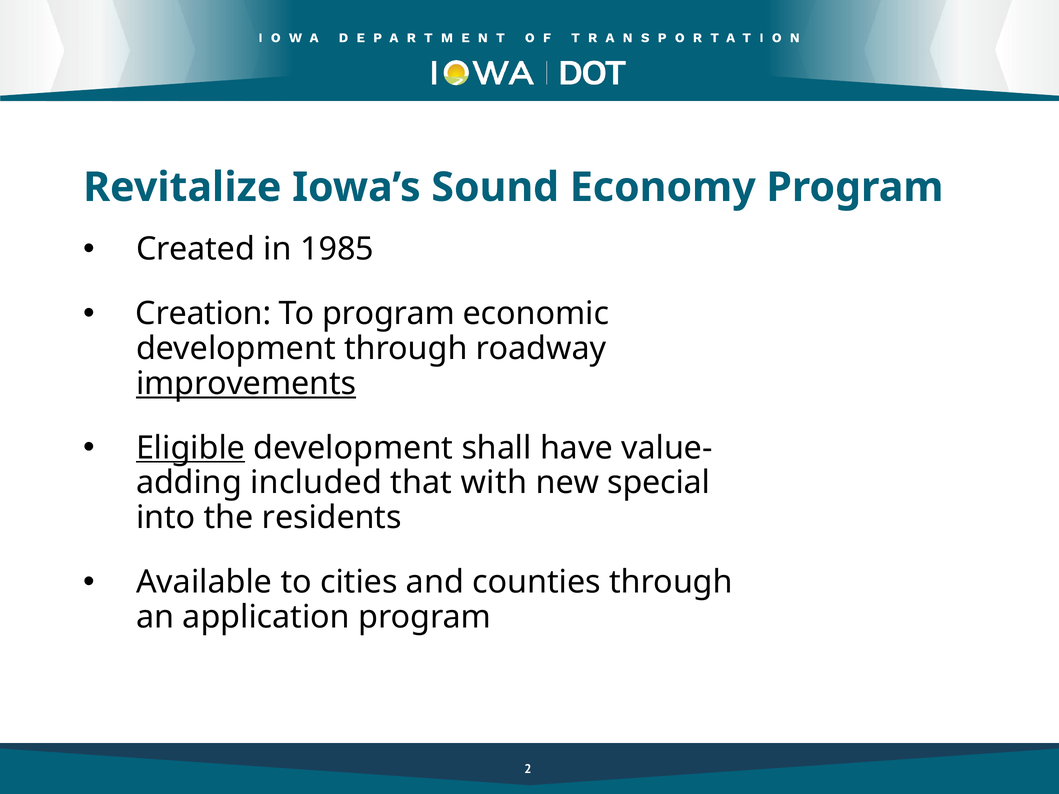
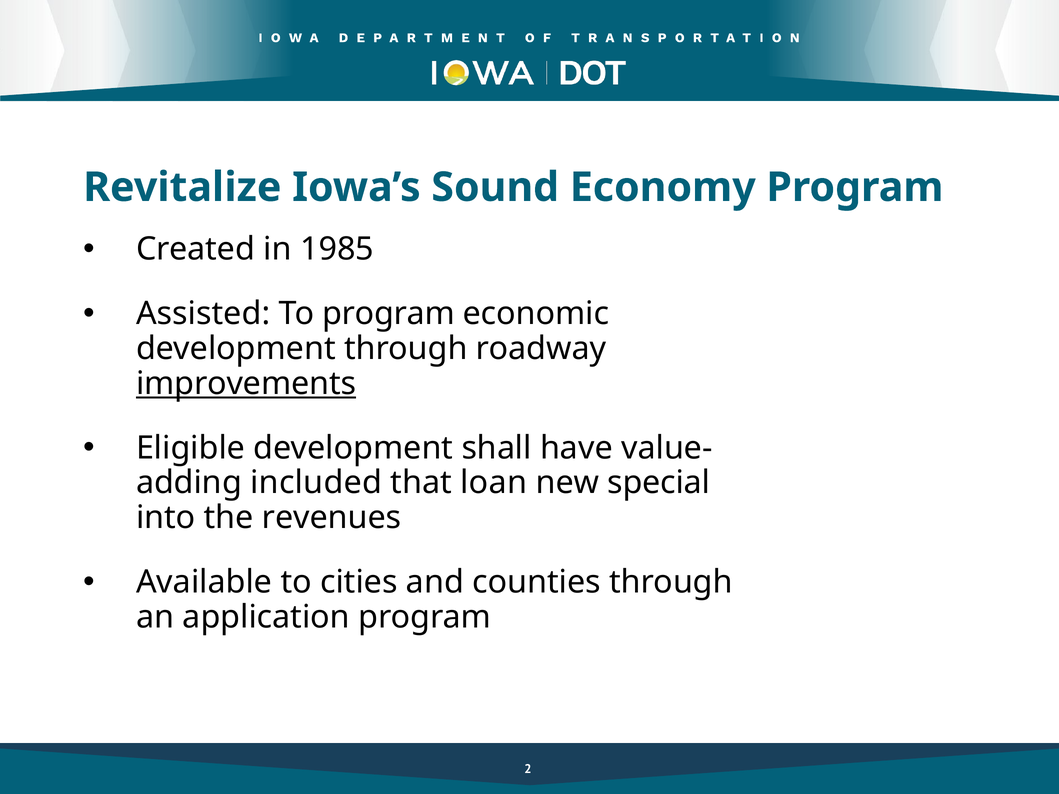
Creation: Creation -> Assisted (203, 314)
Eligible underline: present -> none (191, 448)
with: with -> loan (494, 483)
residents: residents -> revenues (332, 518)
